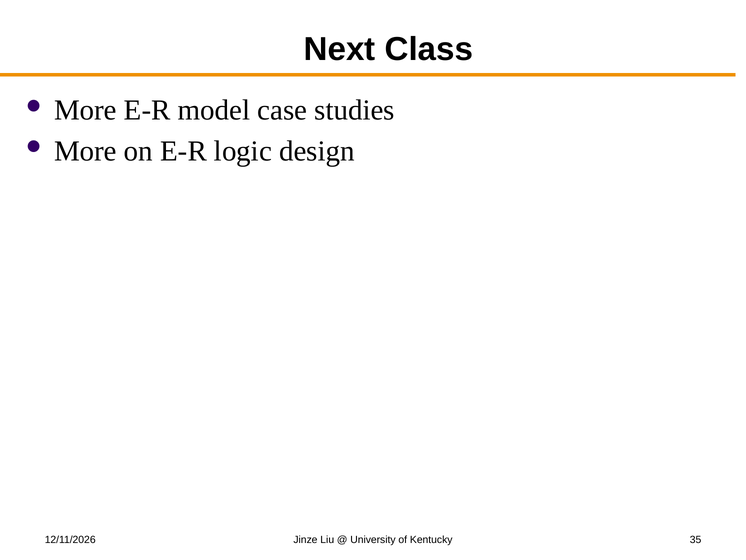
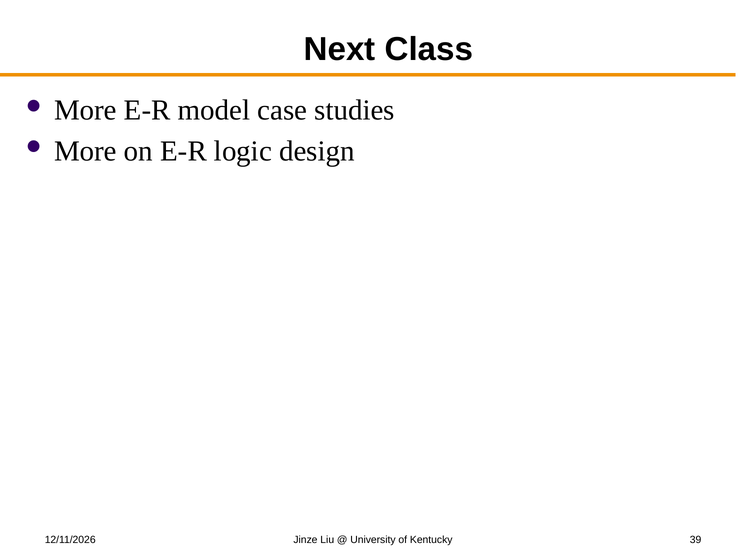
35: 35 -> 39 (696, 539)
